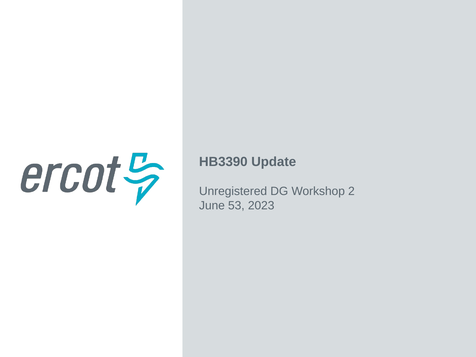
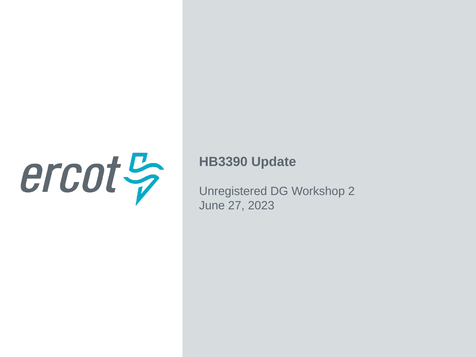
53: 53 -> 27 (236, 205)
